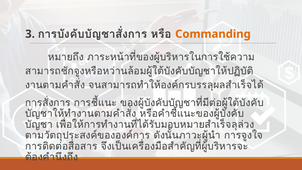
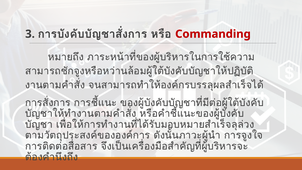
Commanding colour: orange -> red (213, 34)
